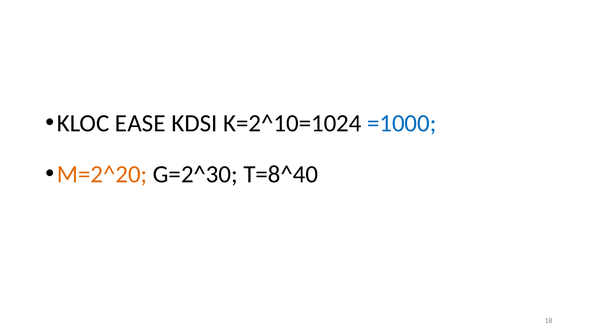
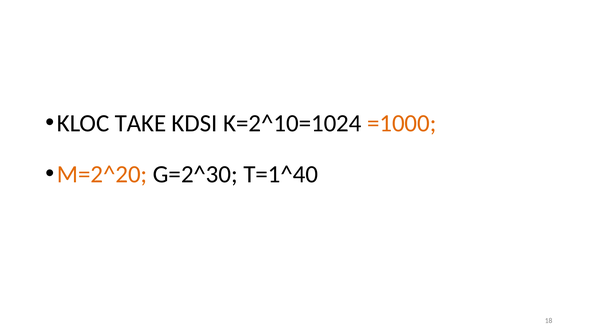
EASE: EASE -> TAKE (141, 123)
=1000 colour: blue -> orange (402, 123)
T=8^40: T=8^40 -> T=1^40 (281, 174)
